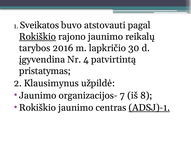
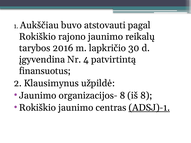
Sveikatos: Sveikatos -> Aukščiau (39, 25)
Rokiškio underline: present -> none (38, 37)
pristatymas: pristatymas -> finansuotus (45, 71)
organizacijos- 7: 7 -> 8 (122, 96)
